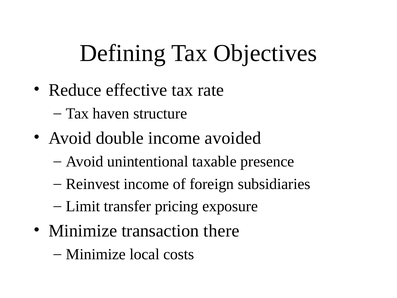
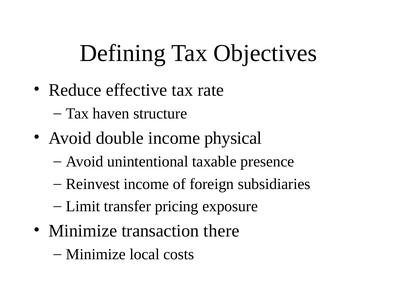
avoided: avoided -> physical (233, 138)
